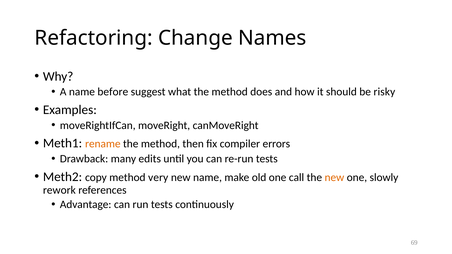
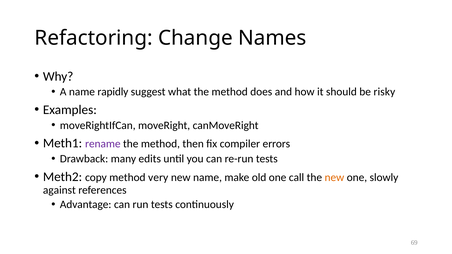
before: before -> rapidly (113, 92)
rename colour: orange -> purple (103, 144)
rework: rework -> against (59, 190)
